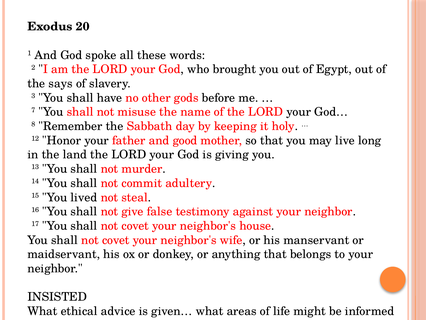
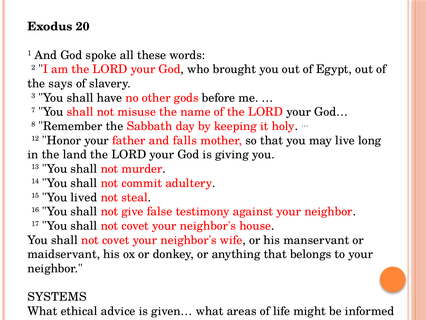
good: good -> falls (185, 140)
INSISTED: INSISTED -> SYSTEMS (57, 297)
